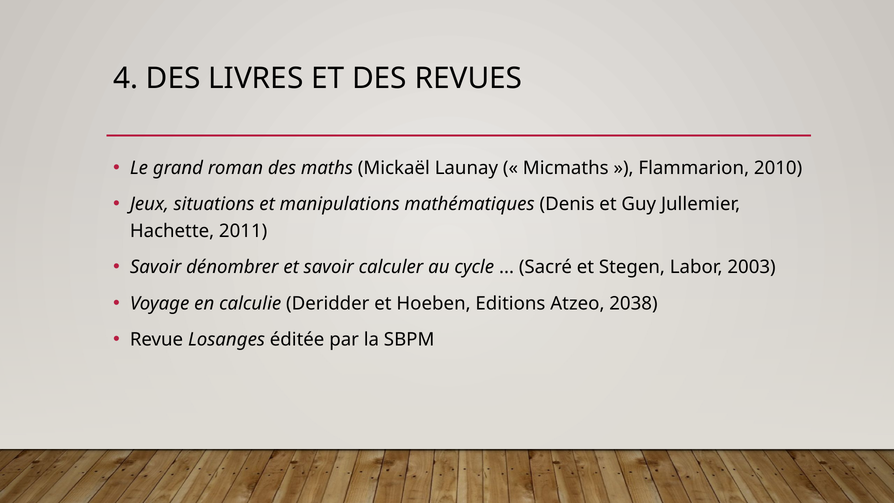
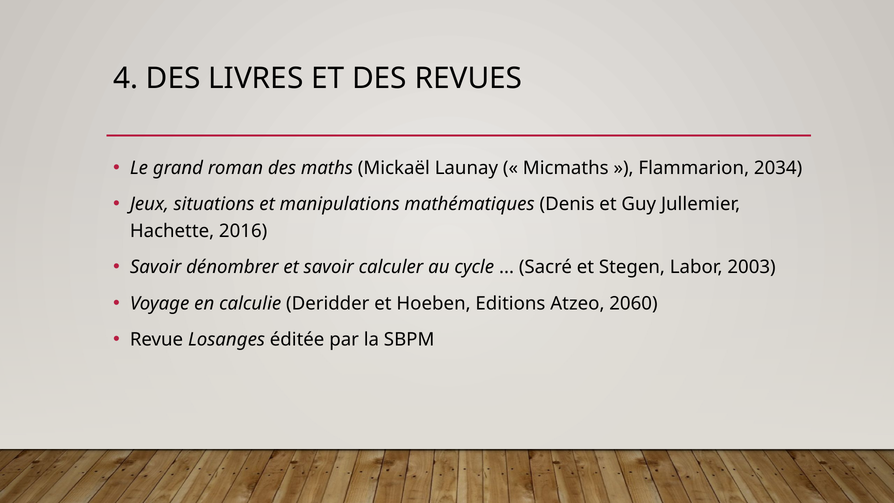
2010: 2010 -> 2034 (778, 168)
2011: 2011 -> 2016 (243, 231)
2038: 2038 -> 2060 (633, 303)
